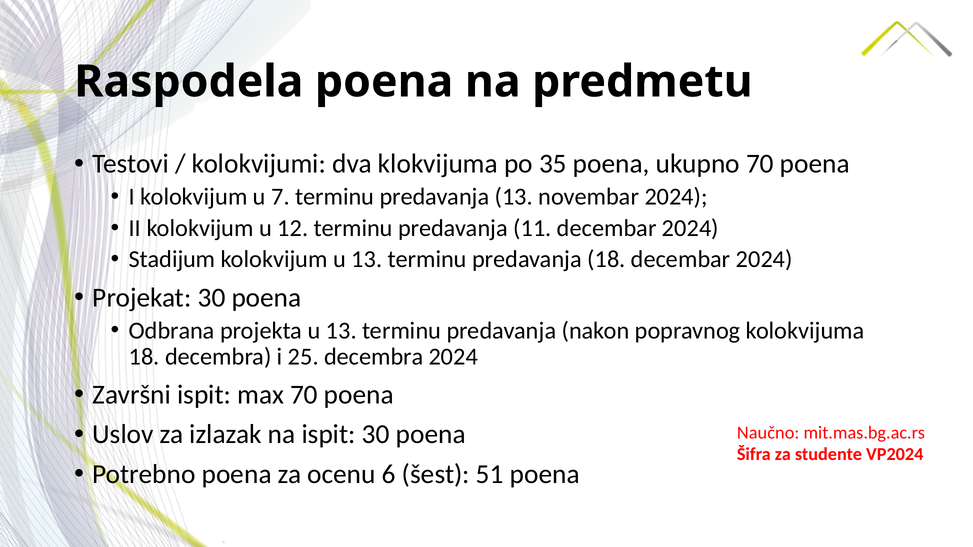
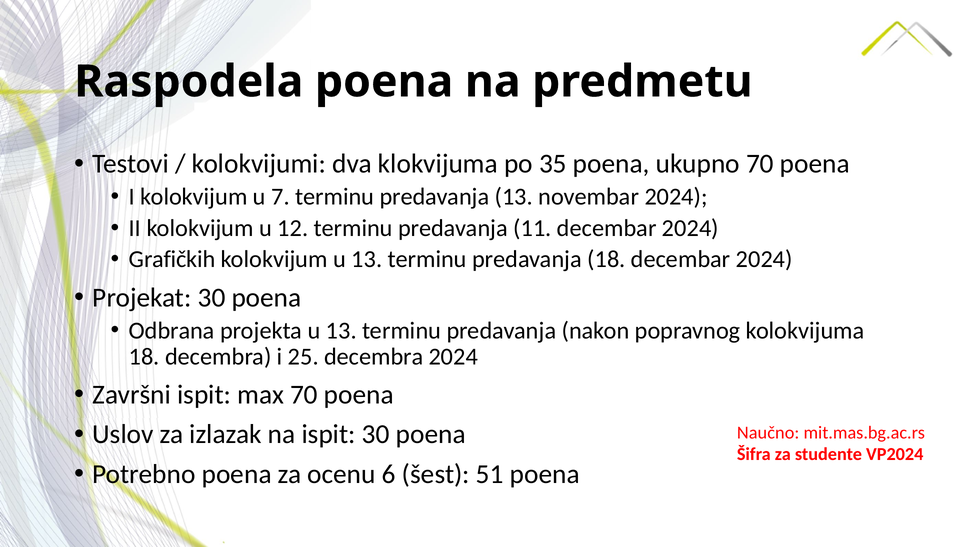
Stadijum: Stadijum -> Grafičkih (172, 260)
